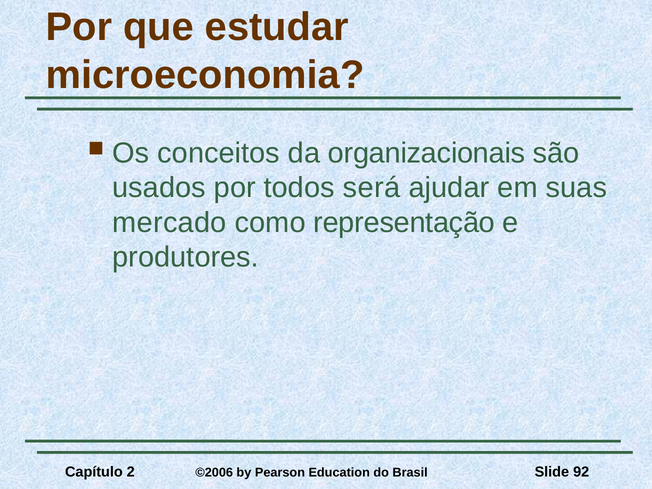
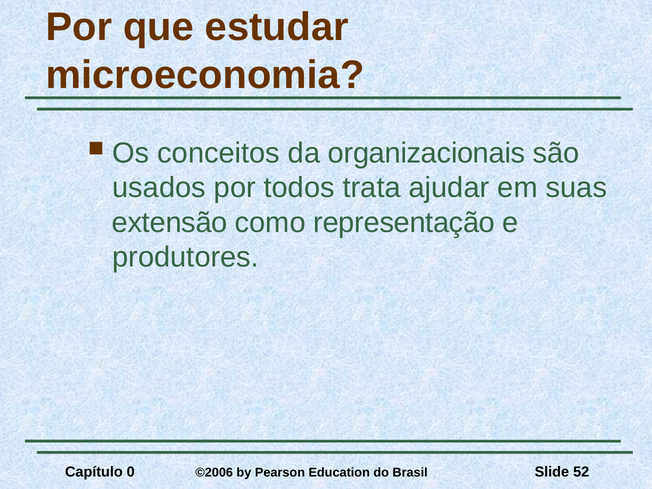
será: será -> trata (372, 188)
mercado: mercado -> extensão (170, 223)
2: 2 -> 0 (131, 472)
92: 92 -> 52 (581, 472)
